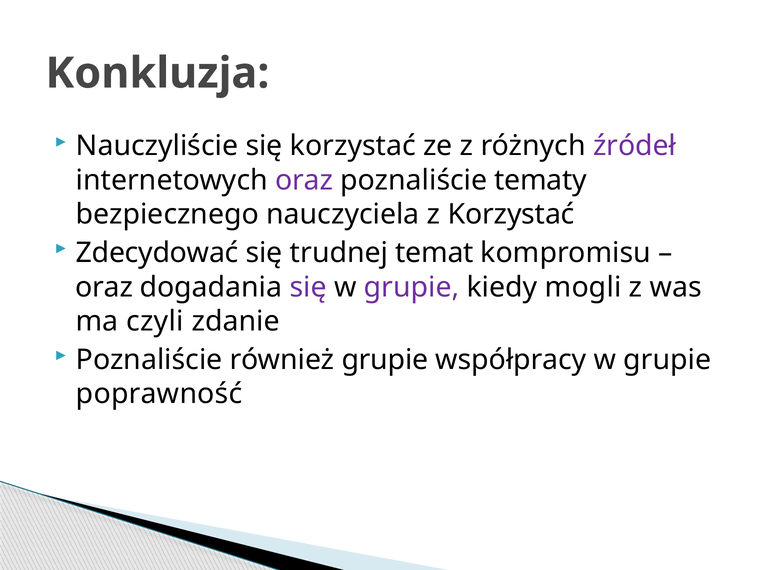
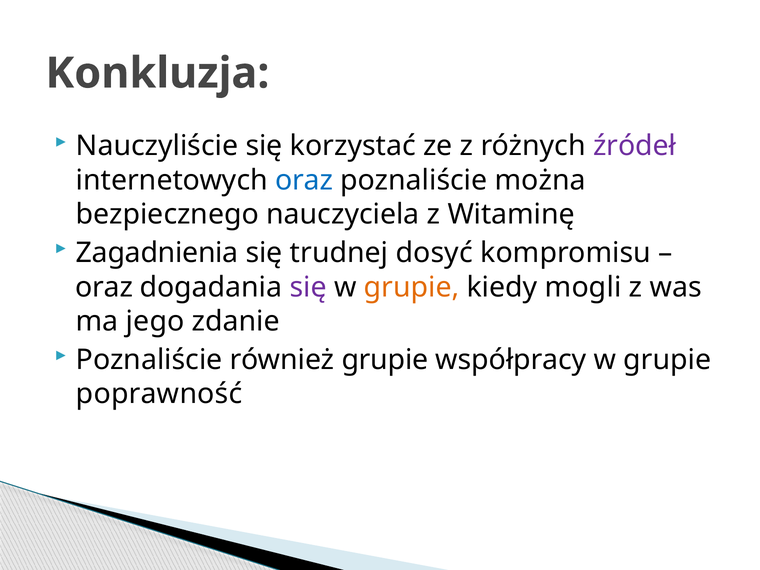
oraz colour: purple -> blue (304, 180)
tematy: tematy -> można (540, 180)
z Korzystać: Korzystać -> Witaminę (511, 214)
Zdecydować: Zdecydować -> Zagadnienia (157, 253)
temat: temat -> dosyć (434, 253)
grupie colour: purple -> orange (412, 287)
czyli: czyli -> jego (155, 321)
